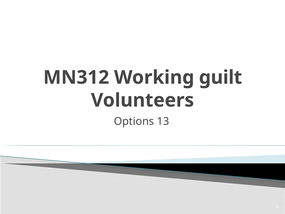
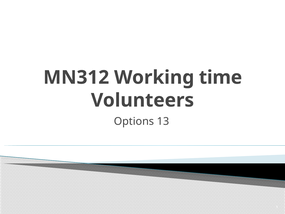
guilt: guilt -> time (221, 77)
